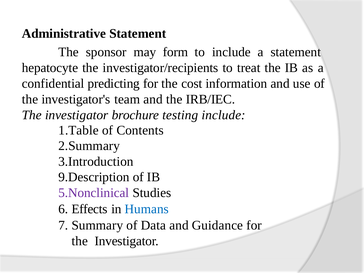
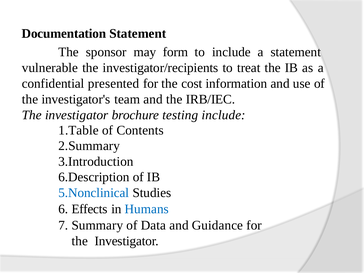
Administrative: Administrative -> Documentation (64, 34)
hepatocyte: hepatocyte -> vulnerable (50, 68)
predicting: predicting -> presented (114, 84)
9.Description: 9.Description -> 6.Description (94, 177)
5.Nonclinical colour: purple -> blue (94, 193)
